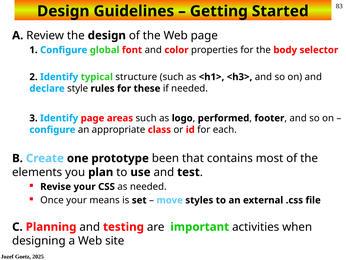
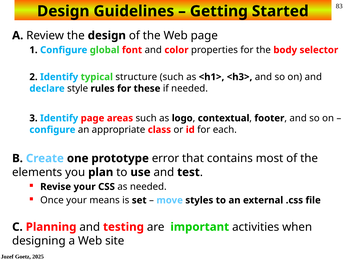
performed: performed -> contextual (224, 118)
been: been -> error (165, 158)
